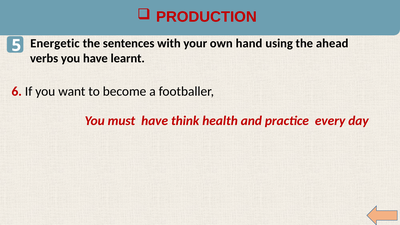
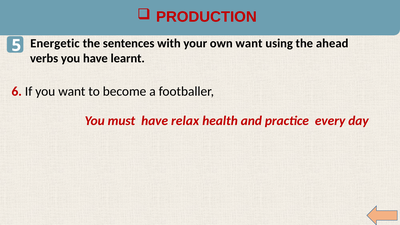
own hand: hand -> want (249, 43)
think: think -> relax (185, 121)
